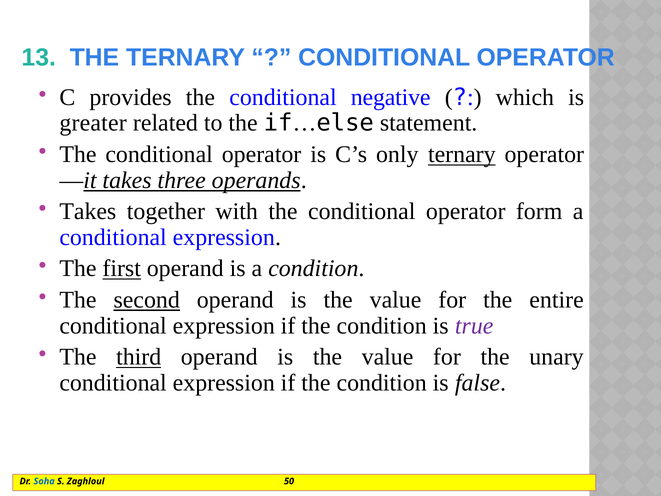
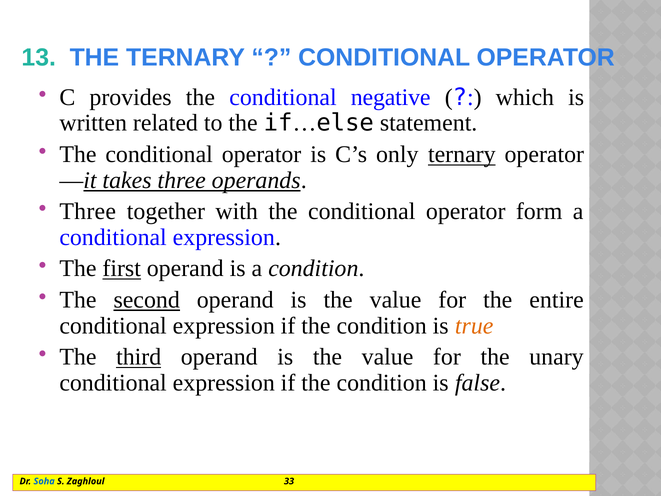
greater: greater -> written (93, 123)
Takes: Takes -> Three (88, 211)
true colour: purple -> orange (474, 325)
50: 50 -> 33 (289, 481)
